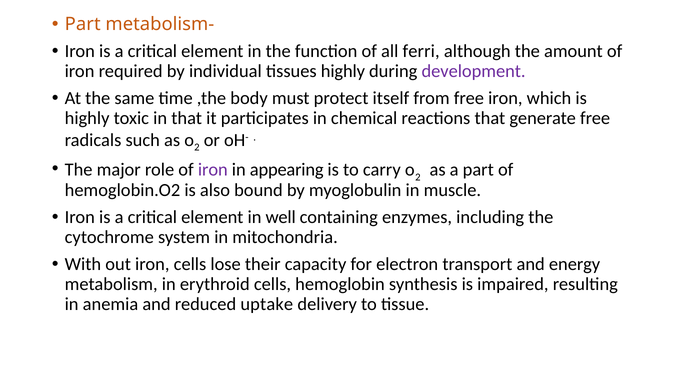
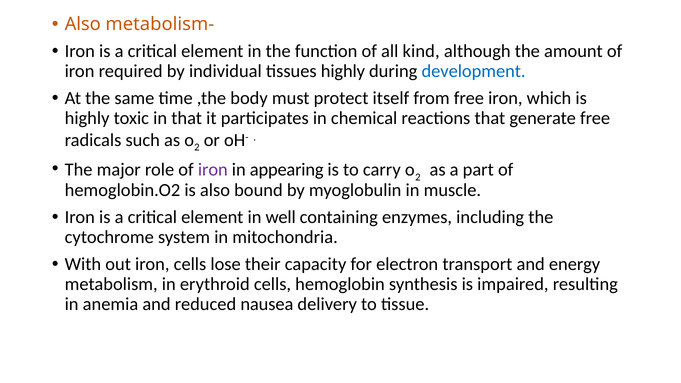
Part: Part -> Also (83, 24)
ferri: ferri -> kind (421, 51)
development colour: purple -> blue (474, 71)
uptake: uptake -> nausea (267, 304)
